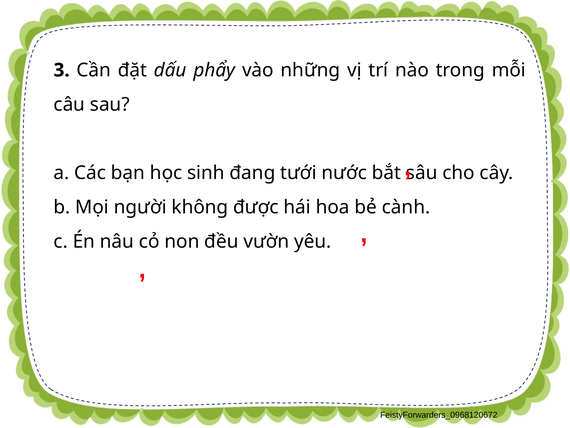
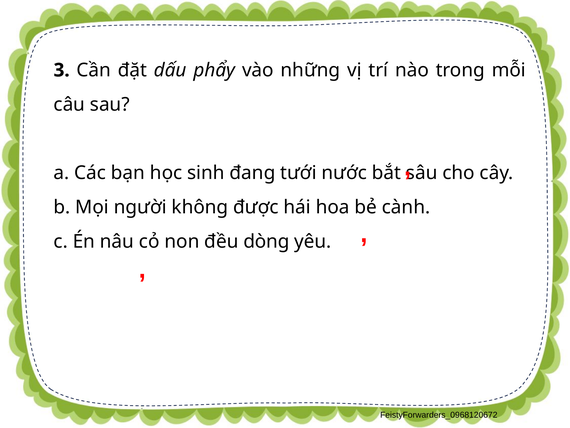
vườn: vườn -> dòng (266, 241)
